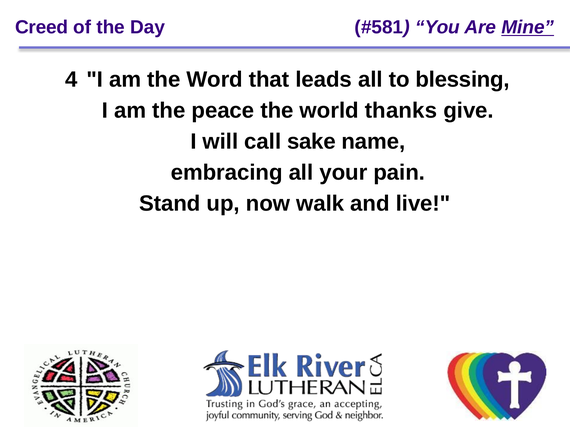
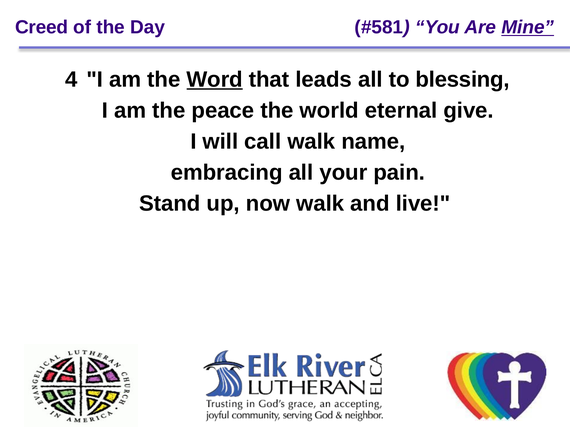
Word underline: none -> present (215, 79)
thanks: thanks -> eternal (401, 111)
call sake: sake -> walk (311, 142)
